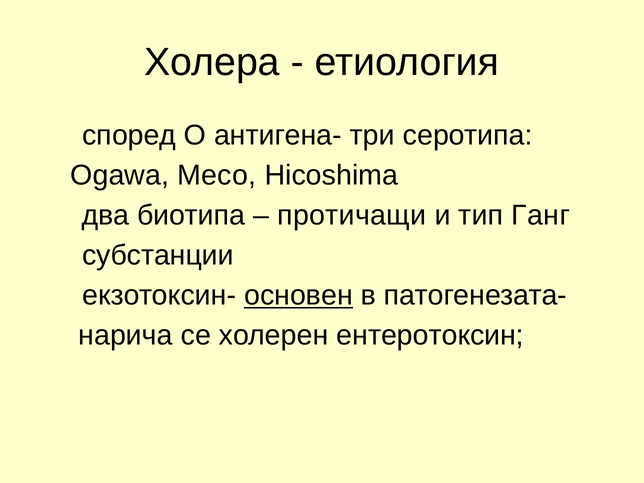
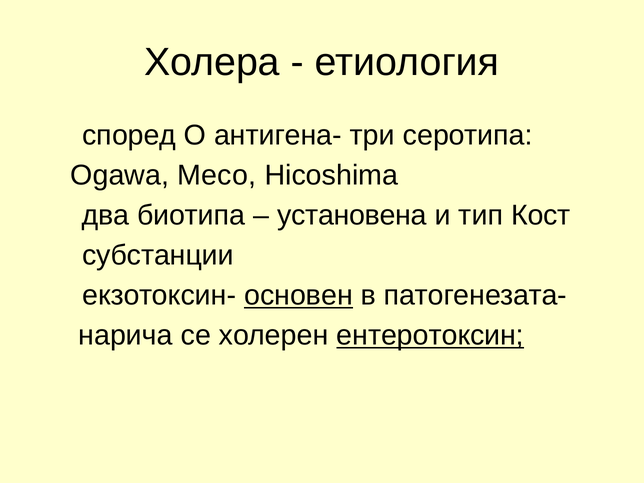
протичащи: протичащи -> установена (352, 215)
Ганг: Ганг -> Кост (541, 215)
ентеротоксин underline: none -> present (430, 336)
